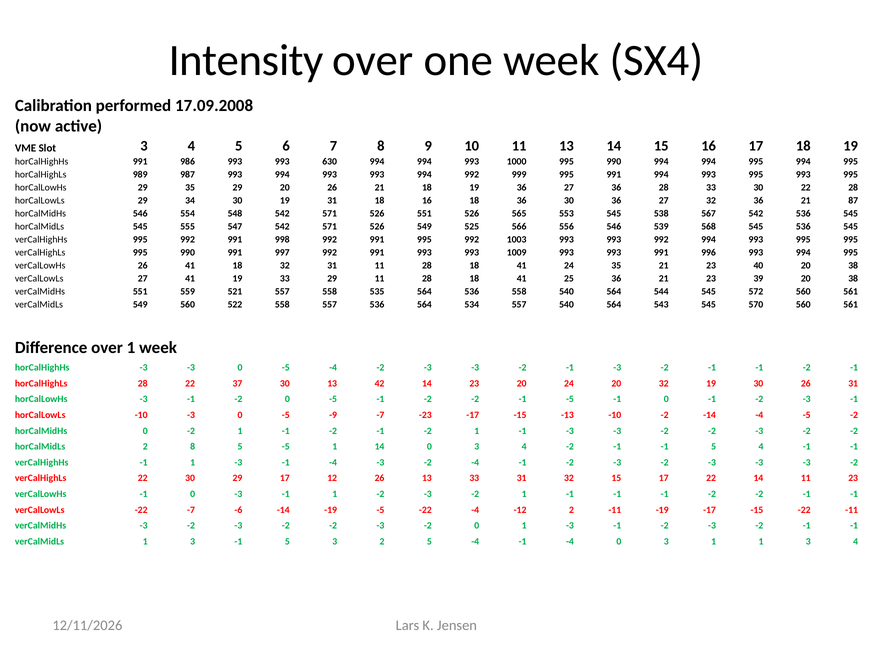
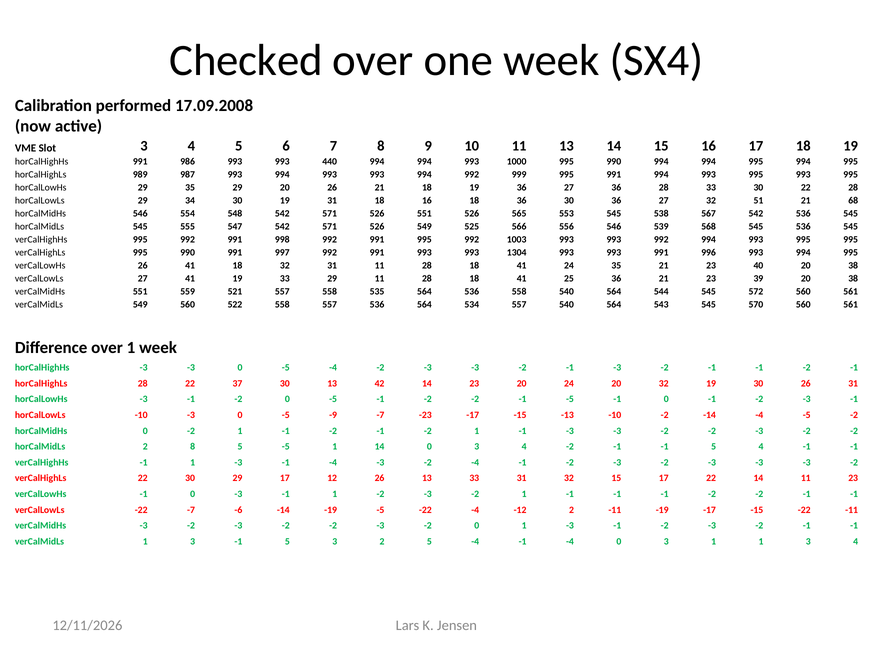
Intensity: Intensity -> Checked (246, 61)
630: 630 -> 440 (330, 162)
32 36: 36 -> 51 (758, 201)
87: 87 -> 68 (853, 201)
1009: 1009 -> 1304 (517, 253)
